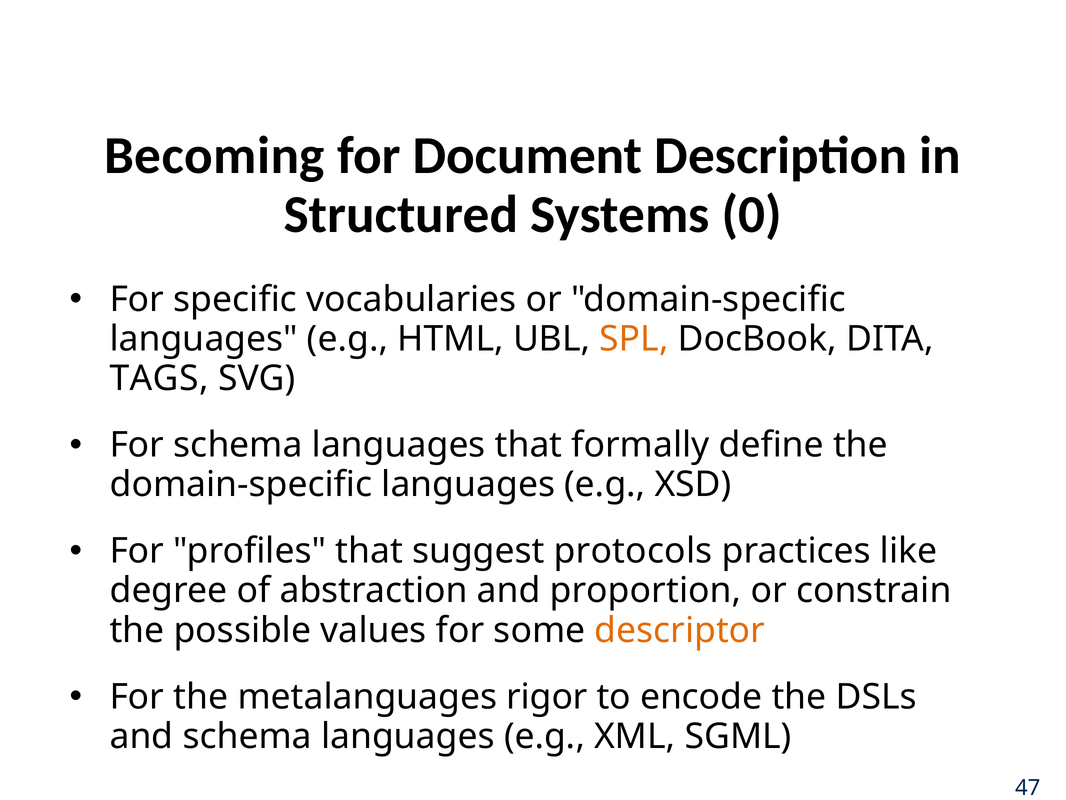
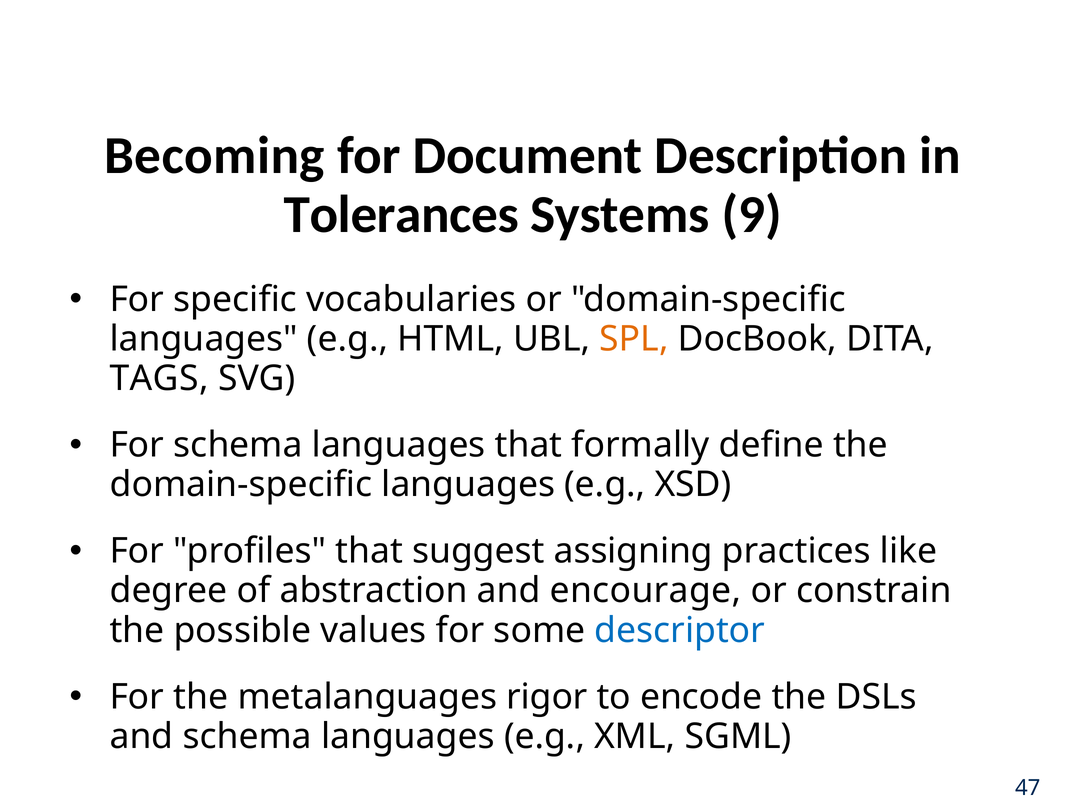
Structured: Structured -> Tolerances (401, 214)
0: 0 -> 9 (752, 214)
protocols: protocols -> assigning (633, 551)
proportion: proportion -> encourage (645, 590)
descriptor colour: orange -> blue (680, 630)
